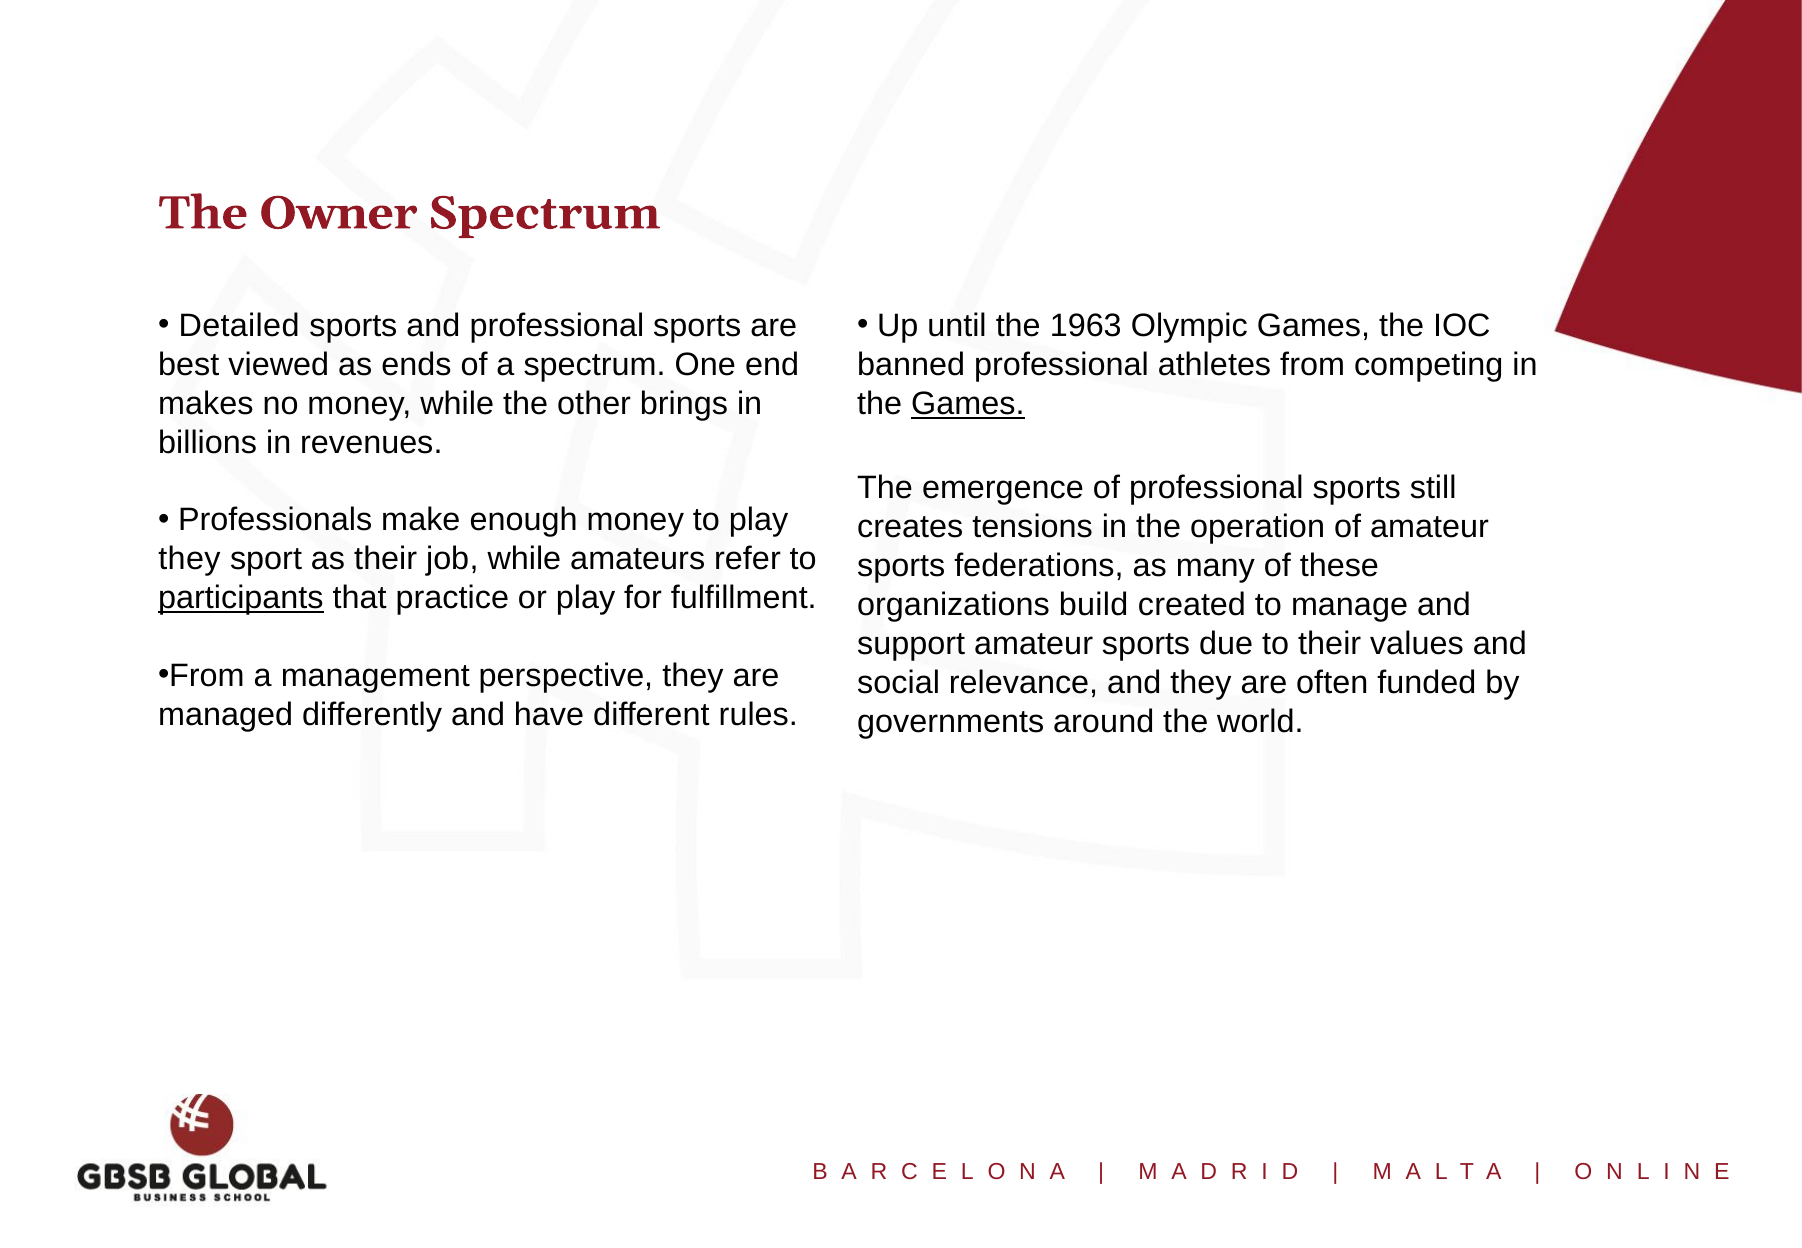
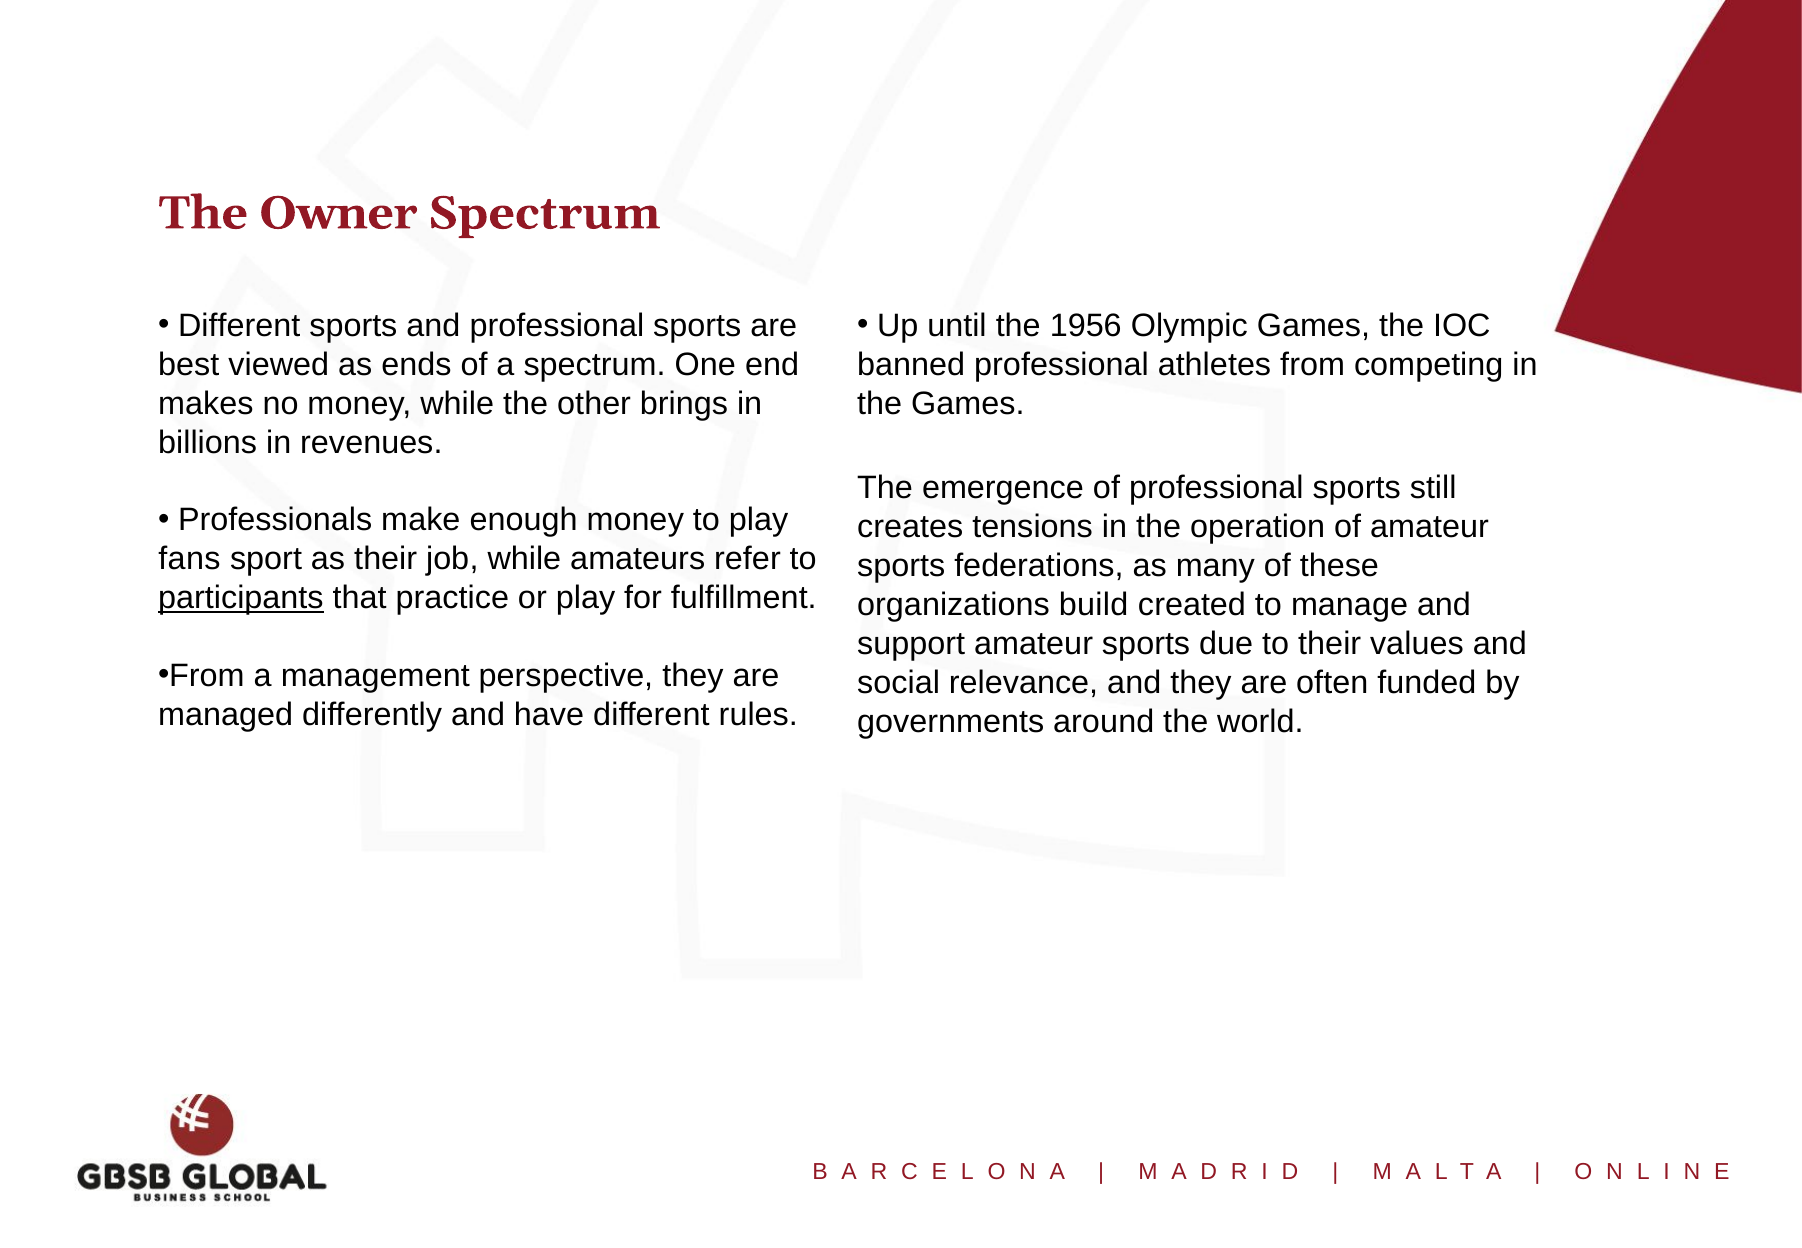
Detailed: Detailed -> Different (239, 326)
1963: 1963 -> 1956 (1086, 326)
Games underline: present -> none (968, 403)
they: they -> fans (189, 559)
